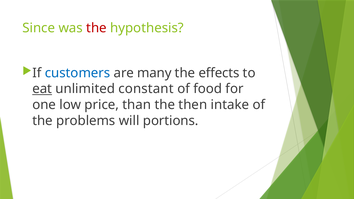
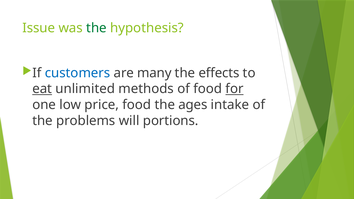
Since: Since -> Issue (39, 28)
the colour: red -> green (96, 28)
constant: constant -> methods (146, 89)
for underline: none -> present (235, 89)
price than: than -> food (137, 105)
then: then -> ages (193, 105)
